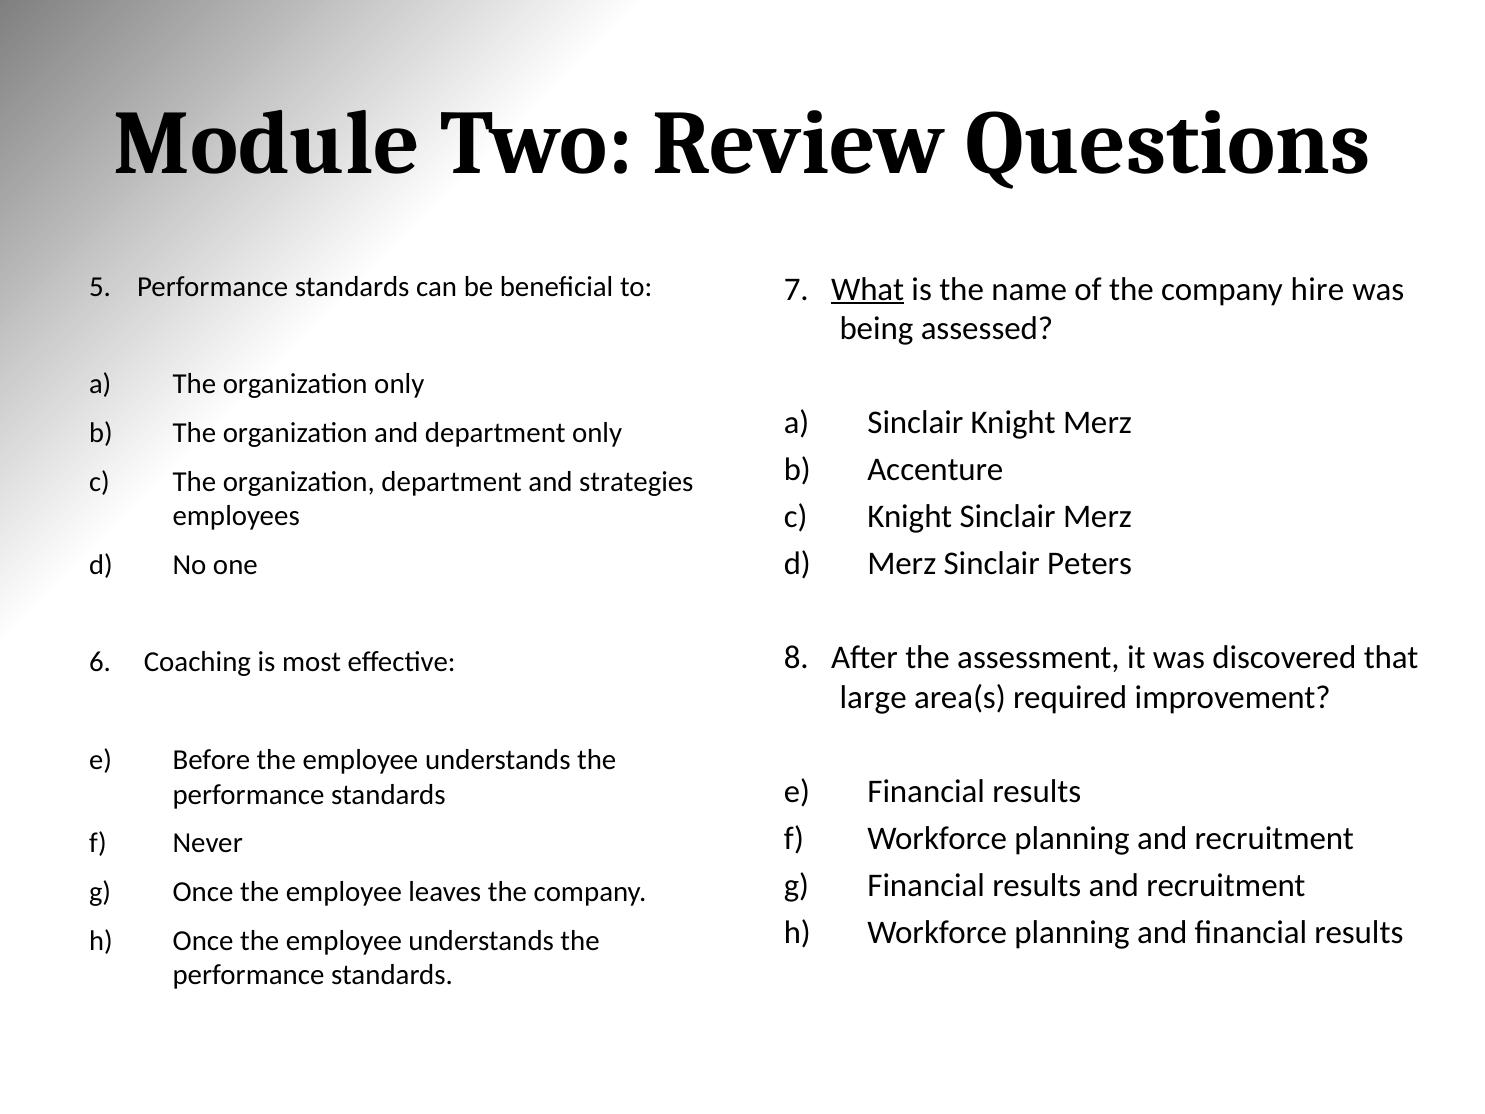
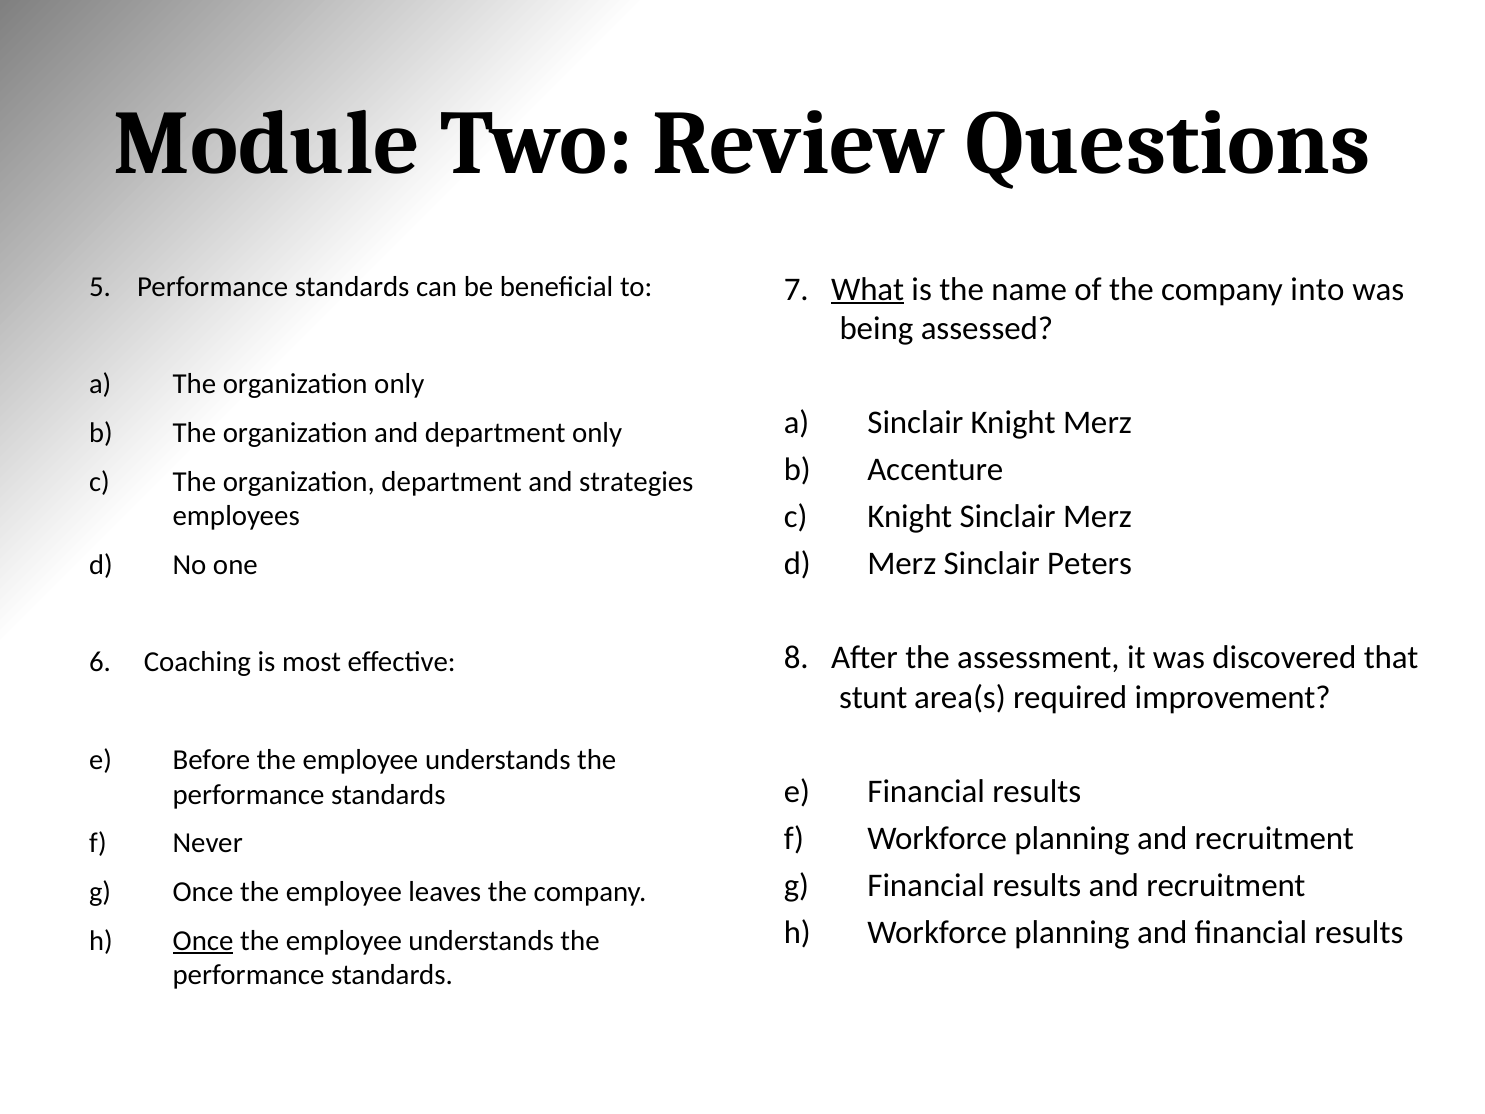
hire: hire -> into (1318, 289)
large: large -> stunt (873, 697)
Once underline: none -> present (203, 940)
